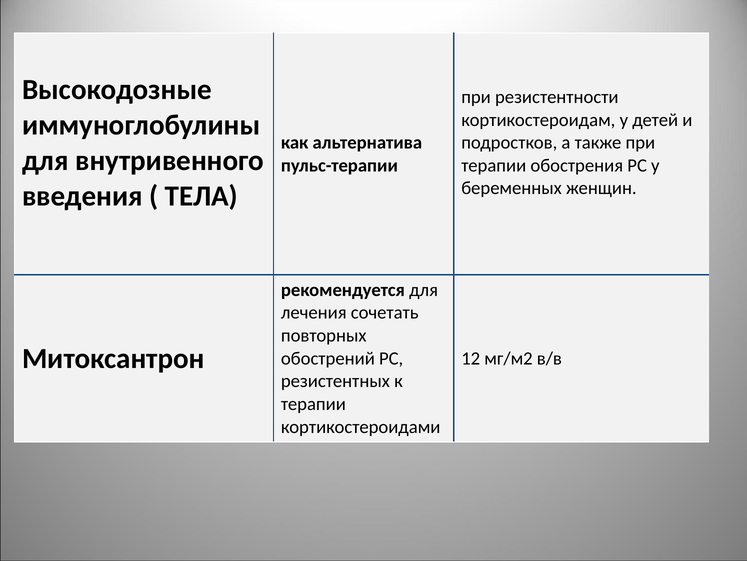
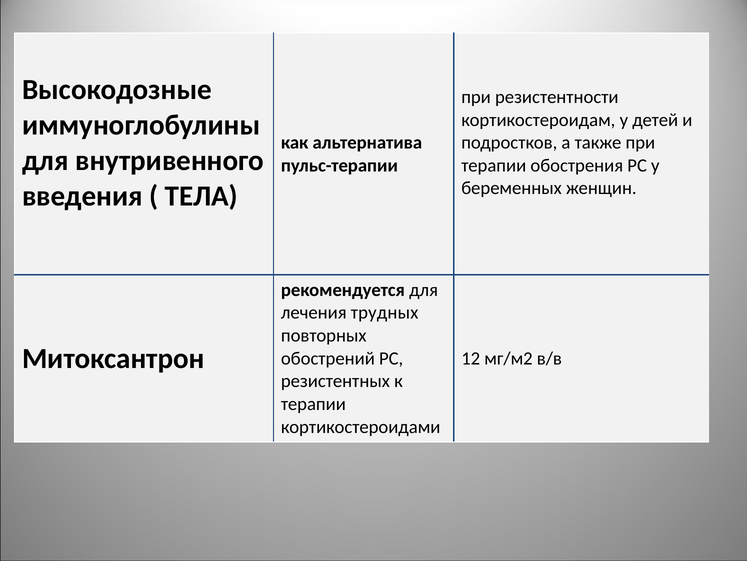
сочетать: сочетать -> трудных (385, 312)
